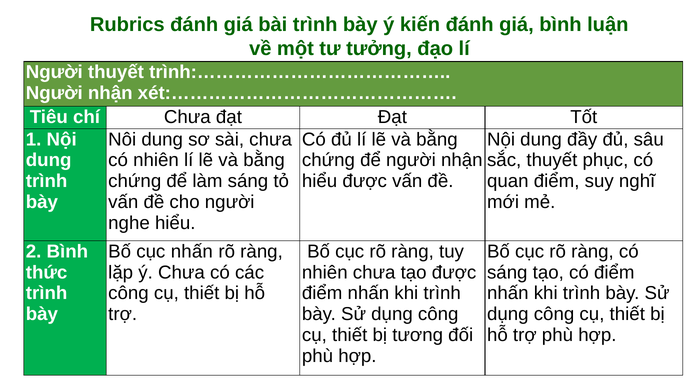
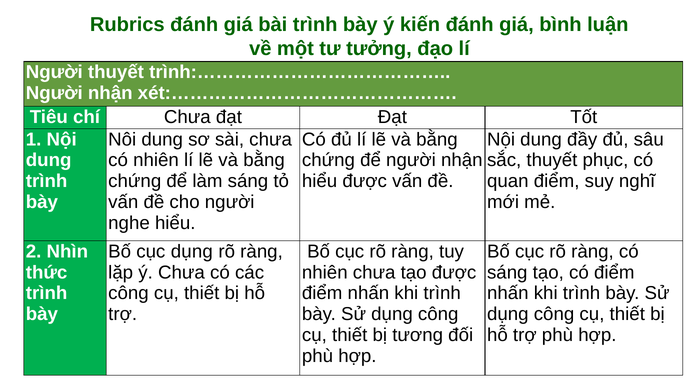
2 Bình: Bình -> Nhìn (67, 252)
cục nhấn: nhấn -> dụng (192, 252)
